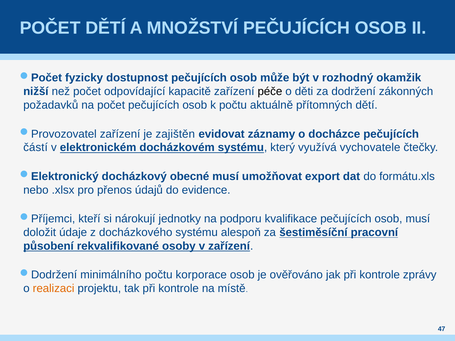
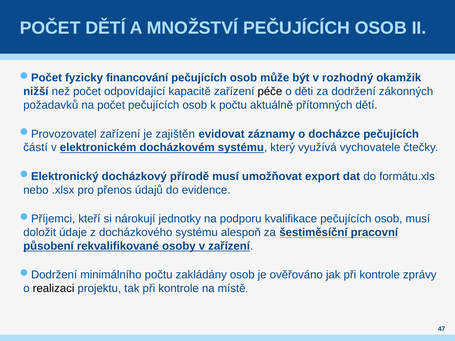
dostupnost: dostupnost -> financování (137, 78)
obecné: obecné -> přírodě (190, 177)
korporace: korporace -> zakládány (201, 275)
realizaci colour: orange -> black (54, 289)
